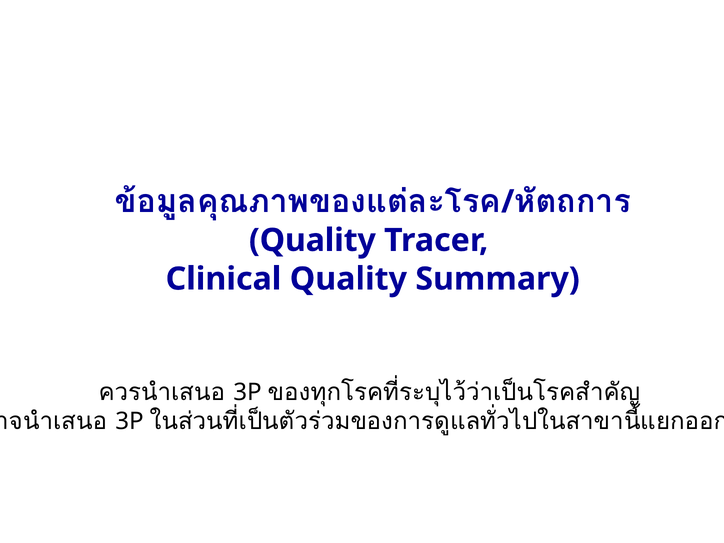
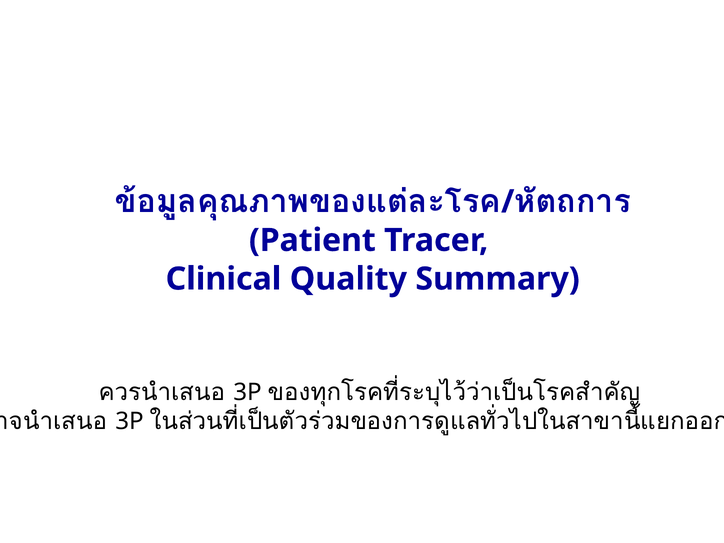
Quality: Quality -> Patient (312, 240)
